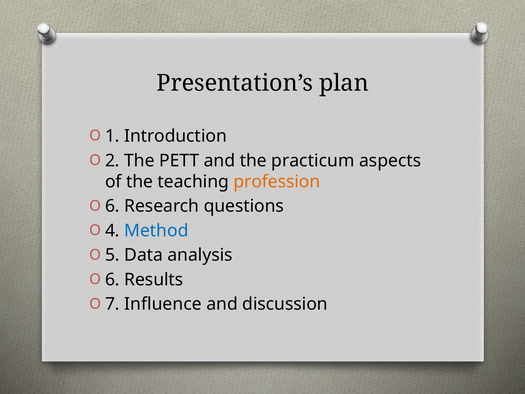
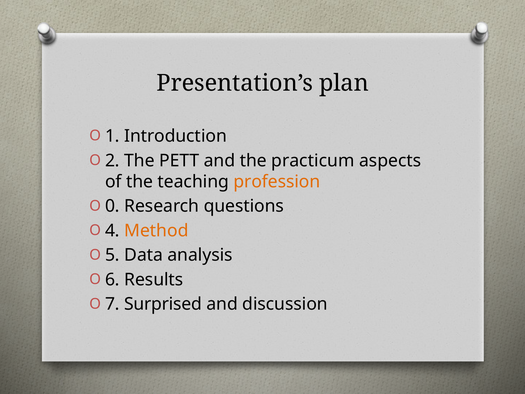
6: 6 -> 0 (112, 206)
Method colour: blue -> orange (156, 231)
Influence: Influence -> Surprised (163, 304)
